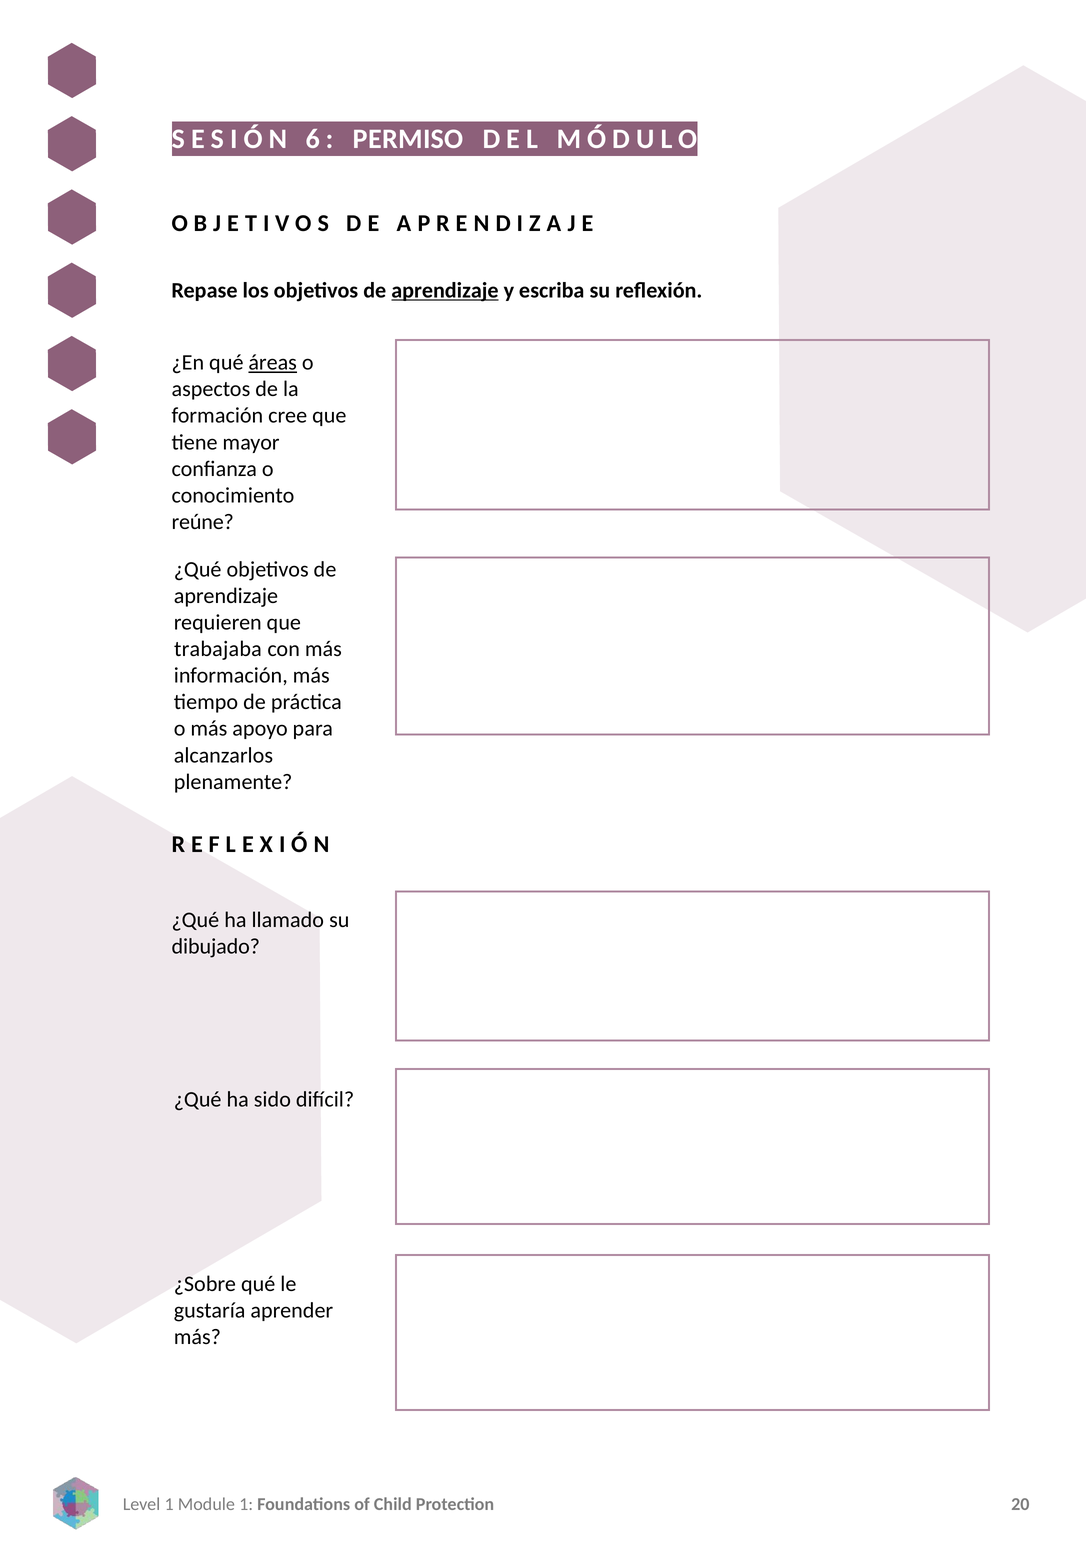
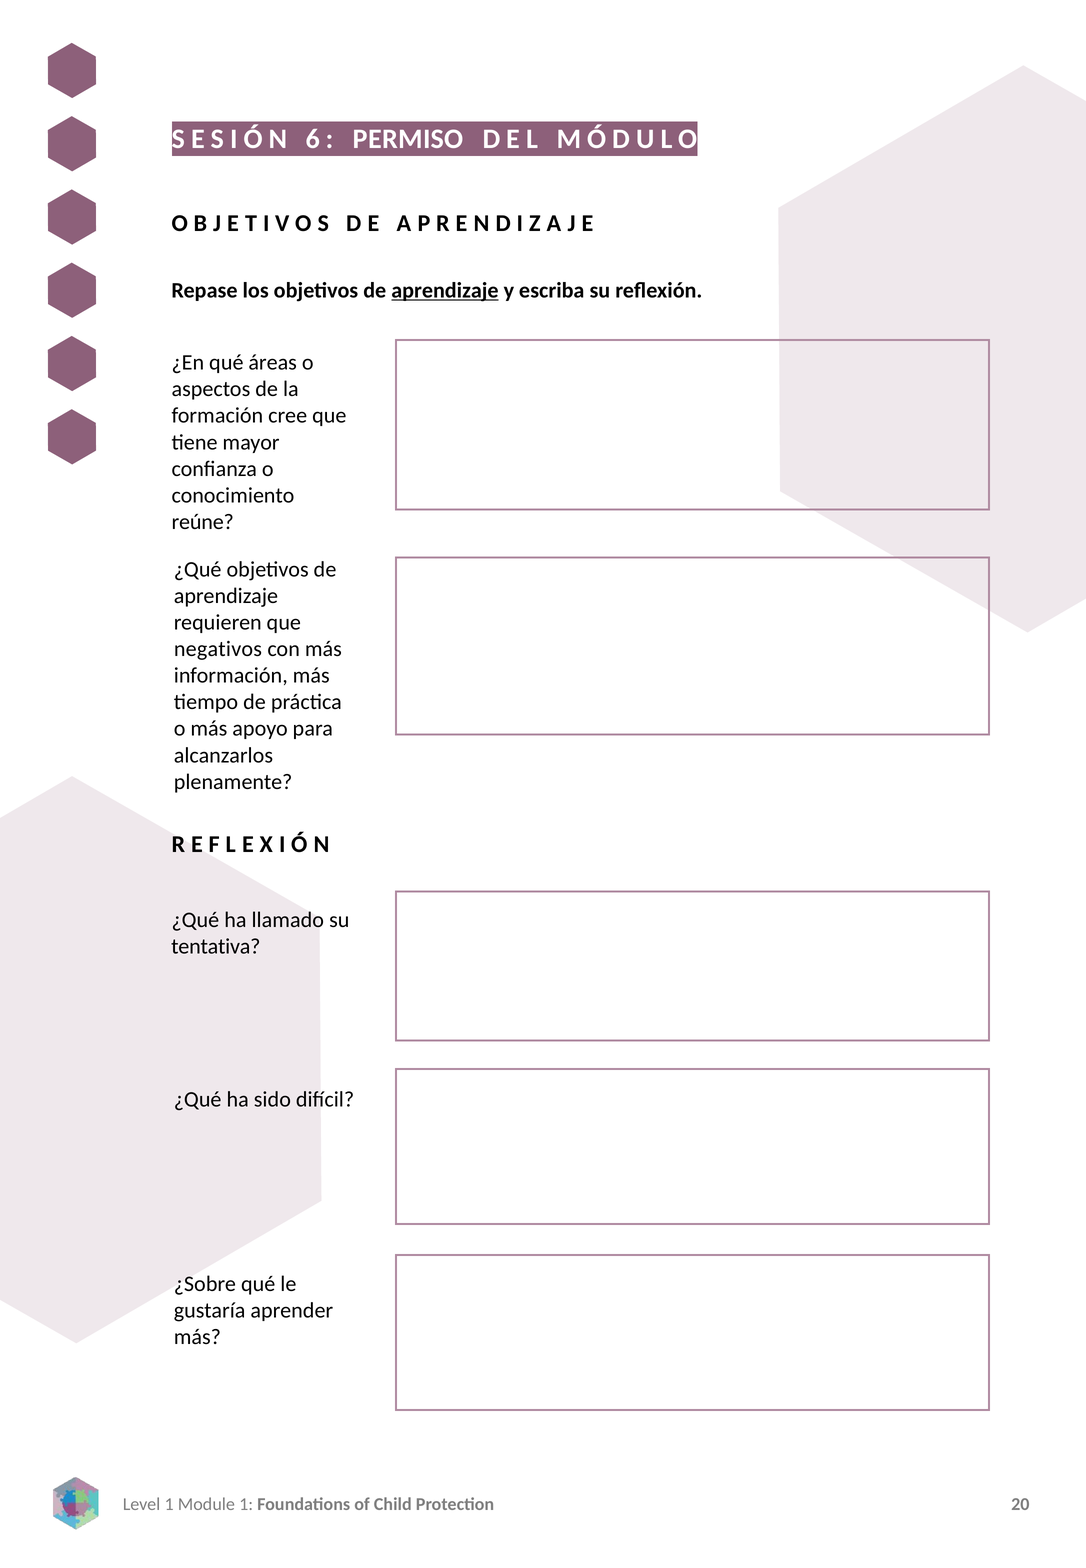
áreas underline: present -> none (273, 363)
trabajaba: trabajaba -> negativos (218, 649)
dibujado: dibujado -> tentativa (216, 947)
